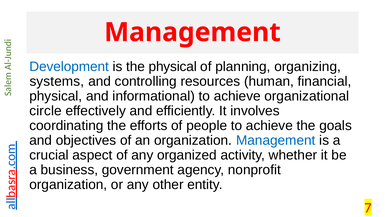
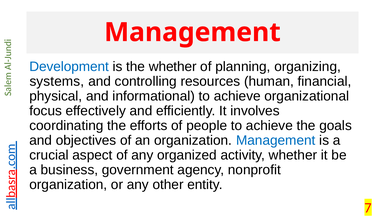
the physical: physical -> whether (173, 66)
circle: circle -> focus (46, 111)
